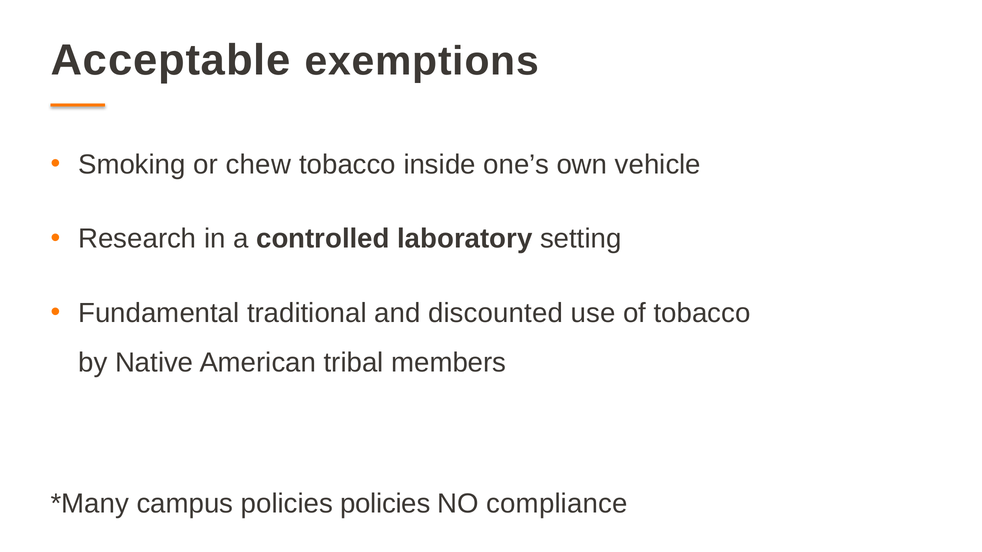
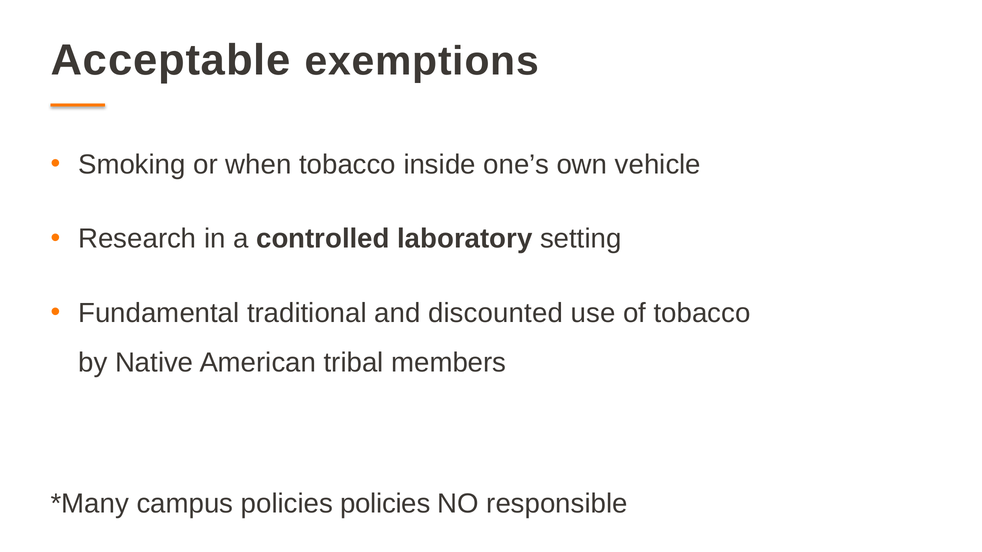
chew: chew -> when (259, 165)
compliance: compliance -> responsible (557, 504)
